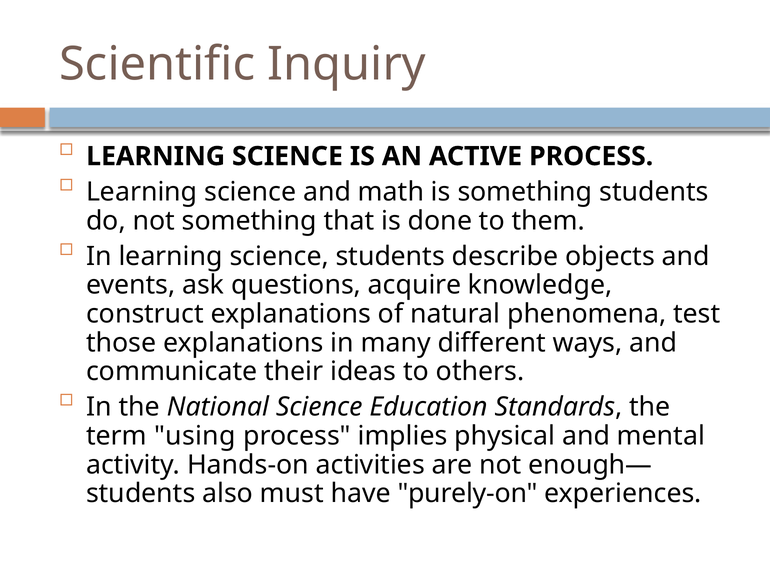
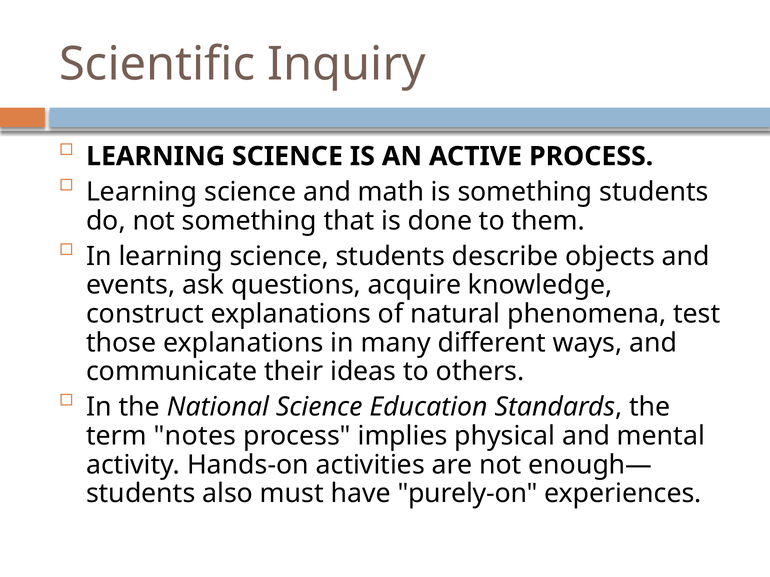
using: using -> notes (195, 436)
